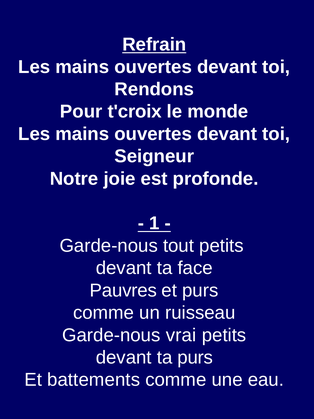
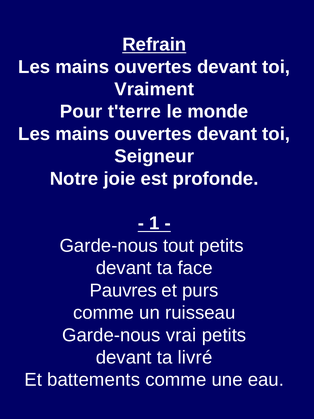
Rendons: Rendons -> Vraiment (154, 89)
t'croix: t'croix -> t'terre (134, 111)
ta purs: purs -> livré (195, 357)
